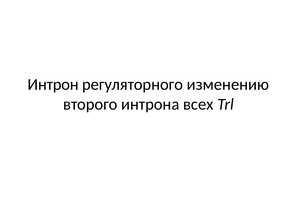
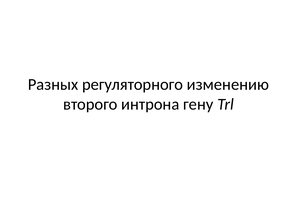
Интрон: Интрон -> Разных (53, 84)
всех: всех -> гену (198, 104)
